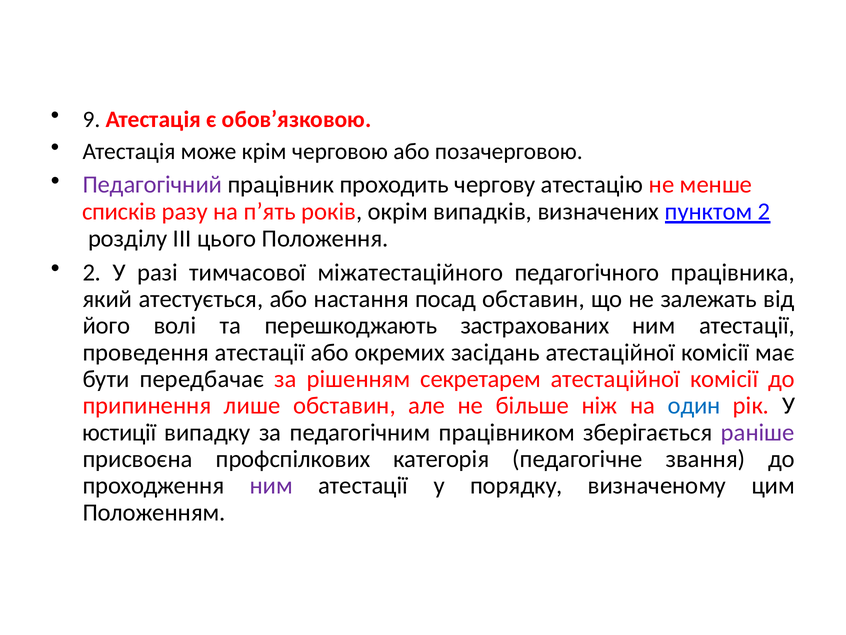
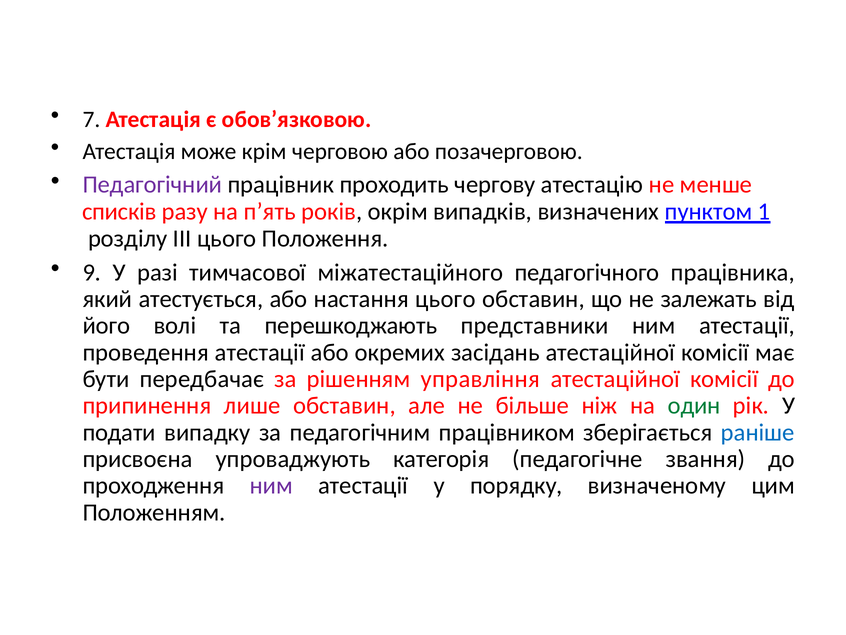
9: 9 -> 7 (91, 119)
пунктом 2: 2 -> 1 (764, 211)
2: 2 -> 9 (92, 272)
настання посад: посад -> цього (445, 299)
застрахованих: застрахованих -> представники (535, 326)
секретарем: секретарем -> управління (480, 379)
один colour: blue -> green (694, 405)
юстиції: юстиції -> подати (119, 432)
раніше colour: purple -> blue (758, 432)
профспілкових: профспілкових -> упроваджують (293, 459)
